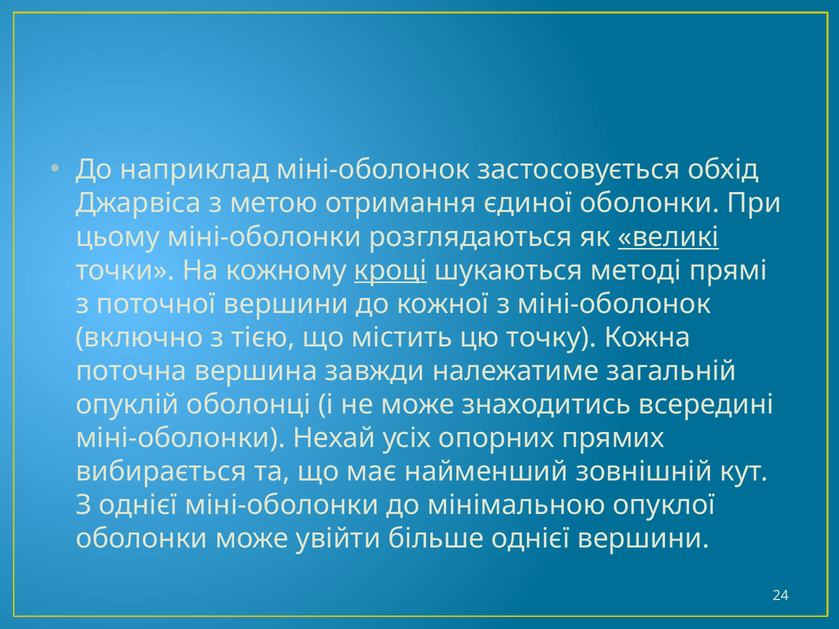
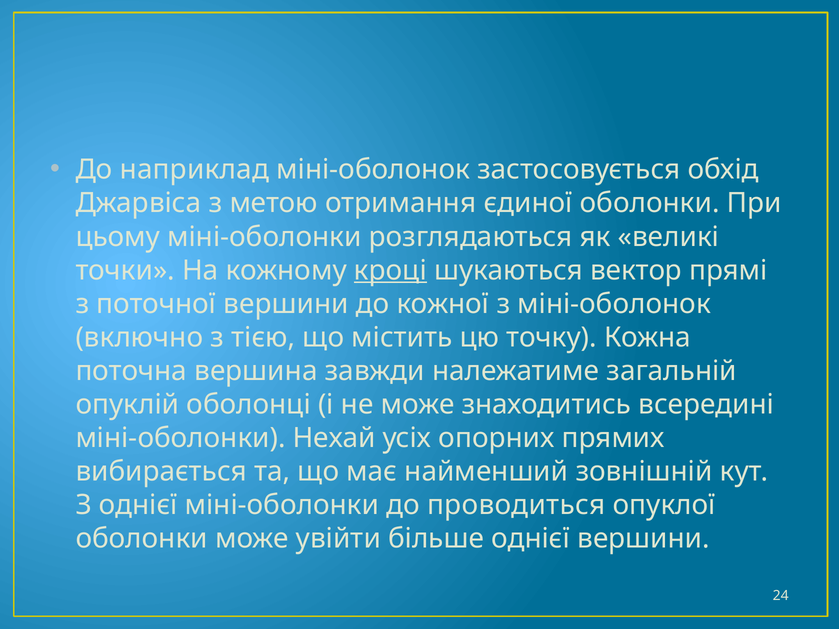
великі underline: present -> none (669, 237)
методі: методі -> вектор (636, 270)
мінімальною: мінімальною -> проводиться (516, 505)
